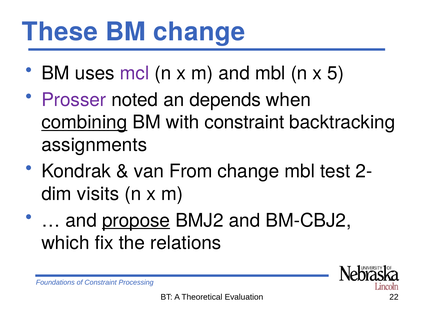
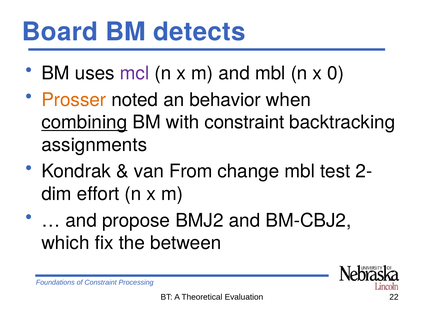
These: These -> Board (60, 32)
BM change: change -> detects (199, 32)
5: 5 -> 0 (336, 73)
Prosser colour: purple -> orange (74, 100)
depends: depends -> behavior (225, 100)
visits: visits -> effort (98, 194)
propose underline: present -> none (136, 220)
relations: relations -> between (186, 243)
